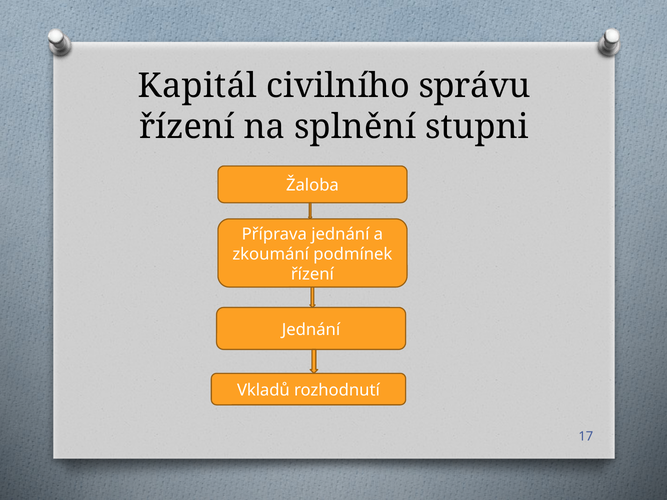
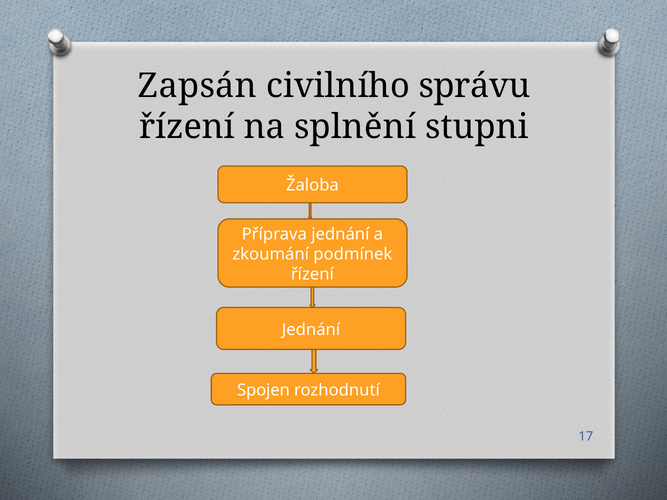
Kapitál: Kapitál -> Zapsán (197, 86)
Vkladů: Vkladů -> Spojen (263, 390)
